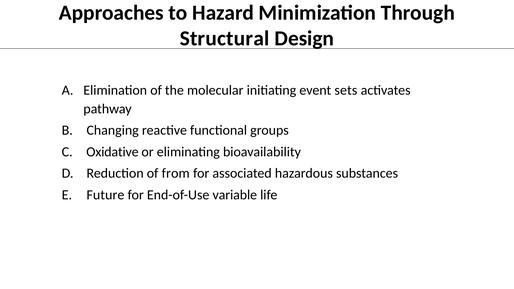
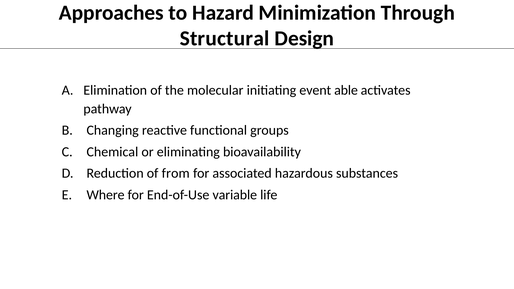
sets: sets -> able (346, 90)
Oxidative: Oxidative -> Chemical (112, 152)
Future: Future -> Where (106, 195)
